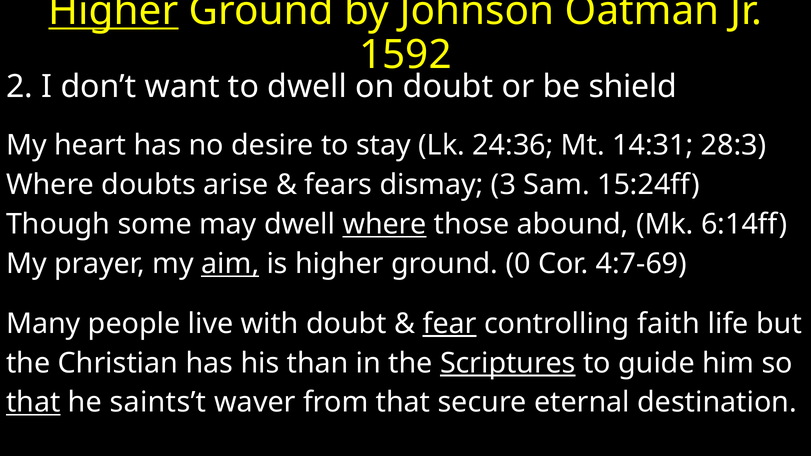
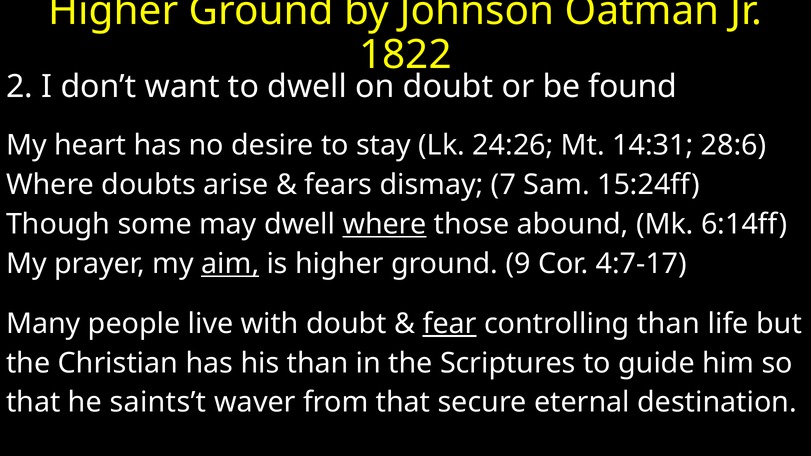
Higher underline: present -> none (113, 11)
1592: 1592 -> 1822 (405, 55)
shield: shield -> found (633, 87)
24:36: 24:36 -> 24:26 (513, 146)
28:3: 28:3 -> 28:6 (734, 146)
3: 3 -> 7 (503, 185)
0: 0 -> 9 (518, 264)
4:7-69: 4:7-69 -> 4:7-17 (641, 264)
controlling faith: faith -> than (669, 324)
Scriptures underline: present -> none (508, 363)
that underline: present -> none (33, 403)
